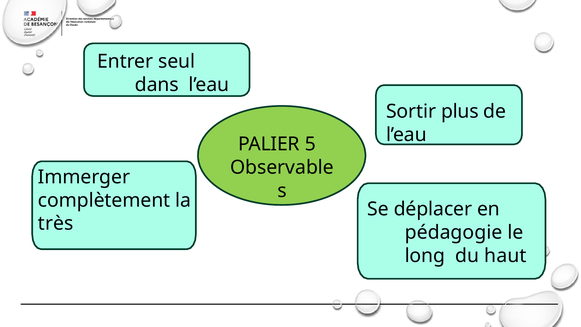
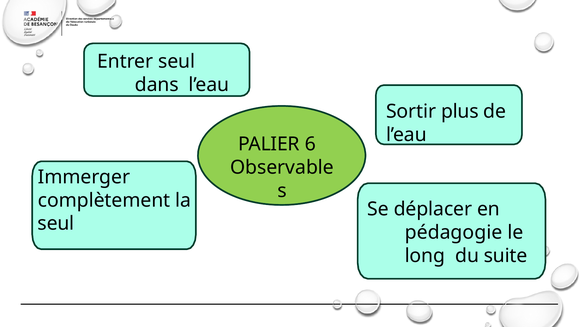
5: 5 -> 6 (310, 144)
très: très -> seul (56, 223)
haut: haut -> suite (506, 256)
